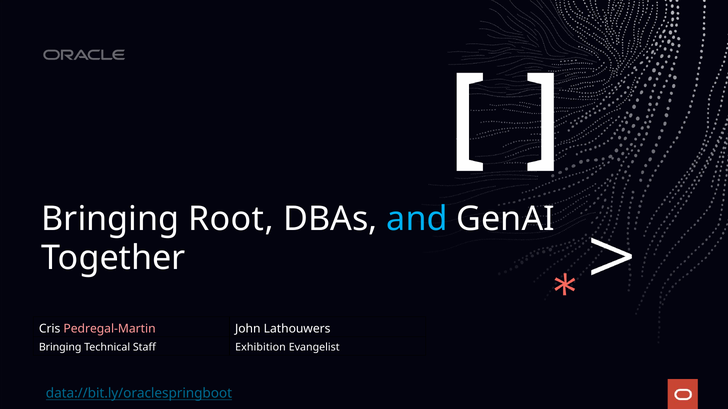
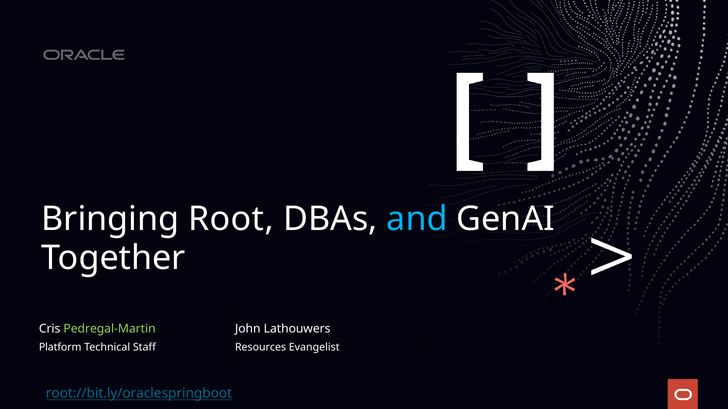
Pedregal-Martin colour: pink -> light green (110, 329)
Bringing: Bringing -> Platform (60, 348)
Exhibition: Exhibition -> Resources (261, 348)
data://bit.ly/oraclespringboot: data://bit.ly/oraclespringboot -> root://bit.ly/oraclespringboot (139, 394)
